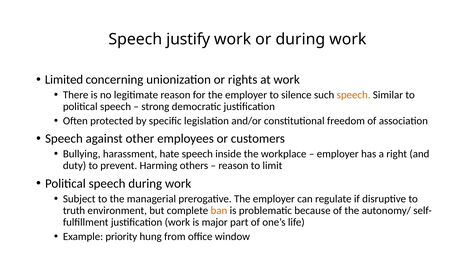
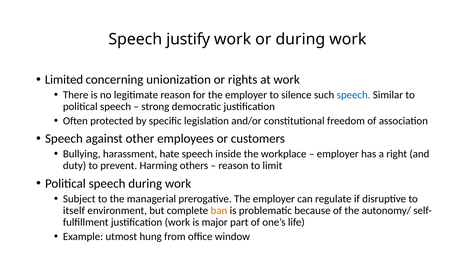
speech colour: orange -> blue (354, 95)
truth: truth -> itself (74, 211)
priority: priority -> utmost (121, 237)
